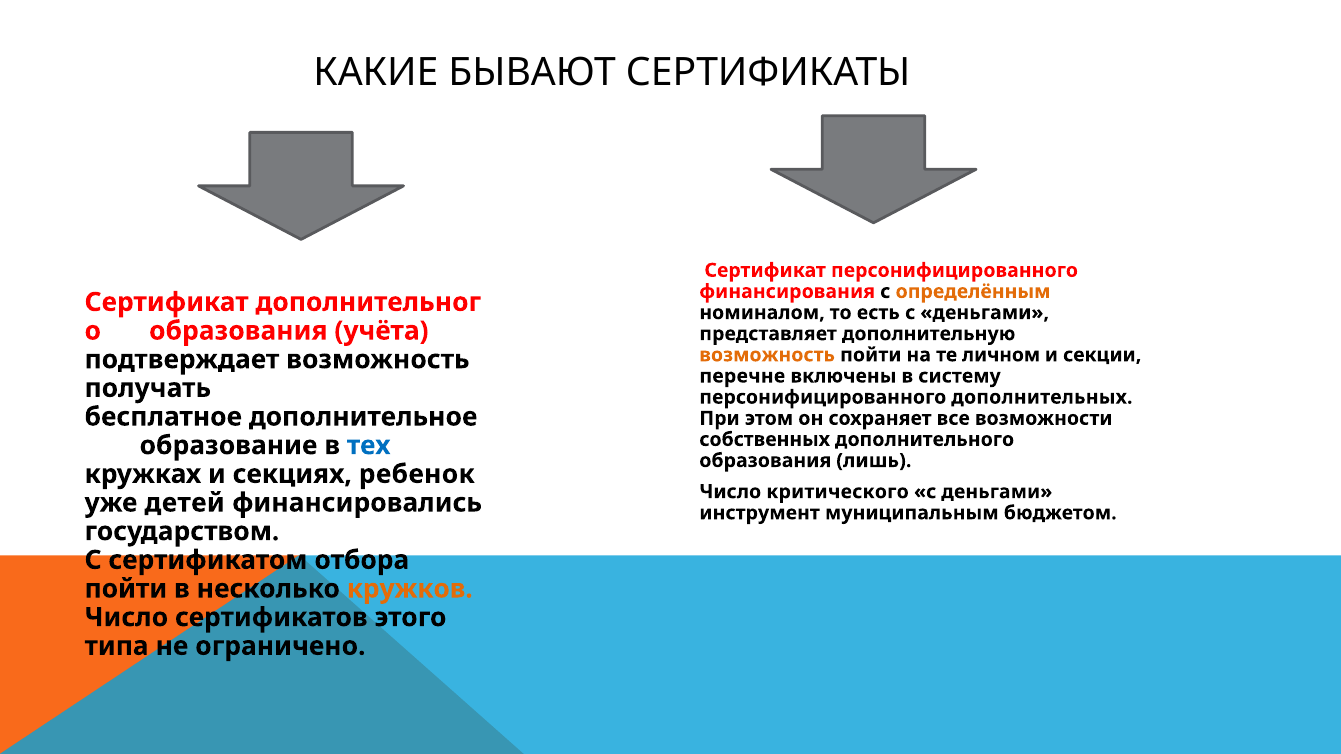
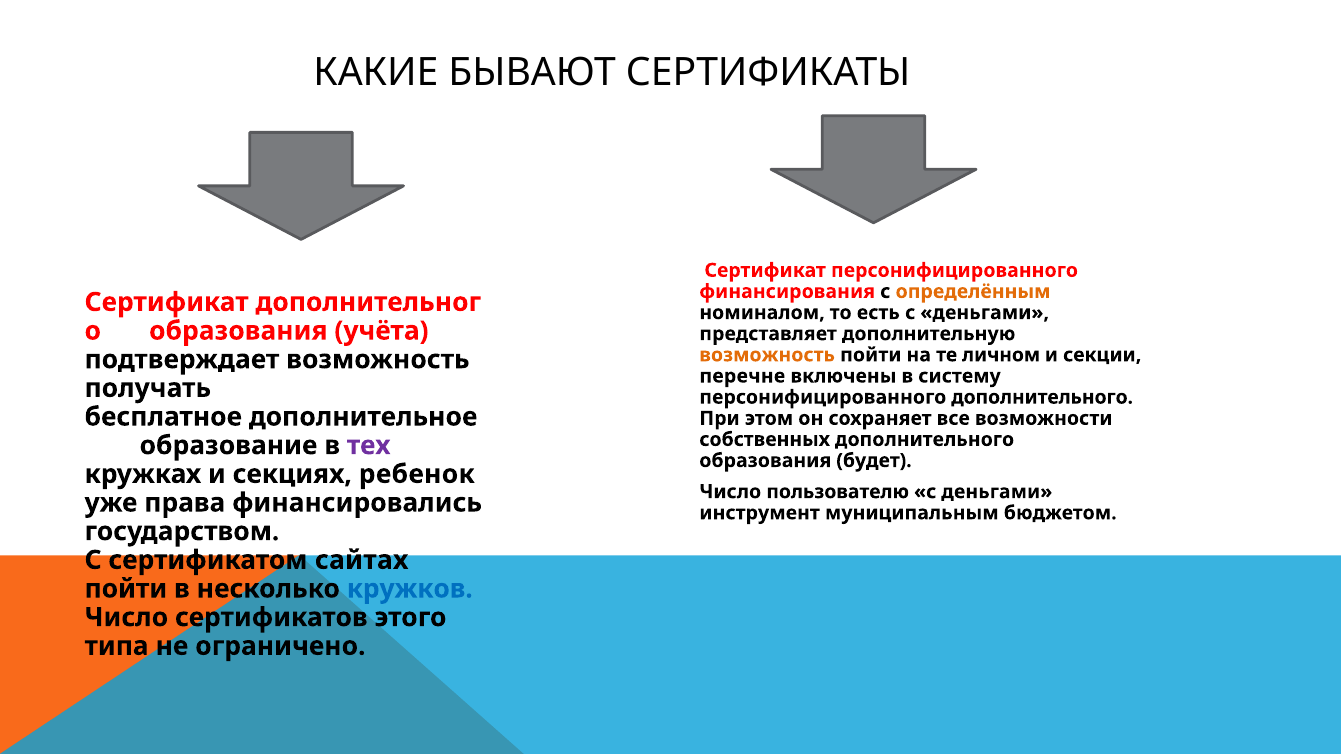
персонифицированного дополнительных: дополнительных -> дополнительного (1042, 397)
тех colour: blue -> purple (369, 446)
лишь: лишь -> будет (874, 461)
критического: критического -> пользователю (838, 492)
детей: детей -> права (185, 503)
отбора: отбора -> сайтах (362, 560)
кружков colour: orange -> blue (410, 589)
